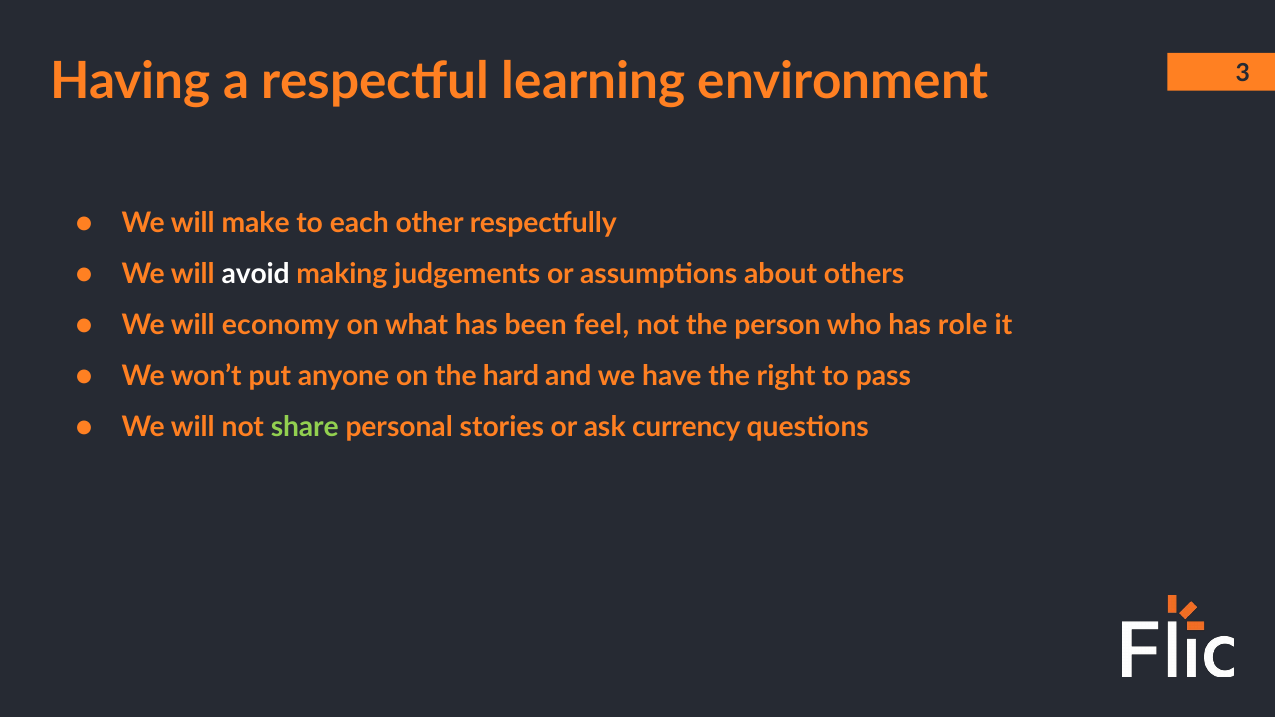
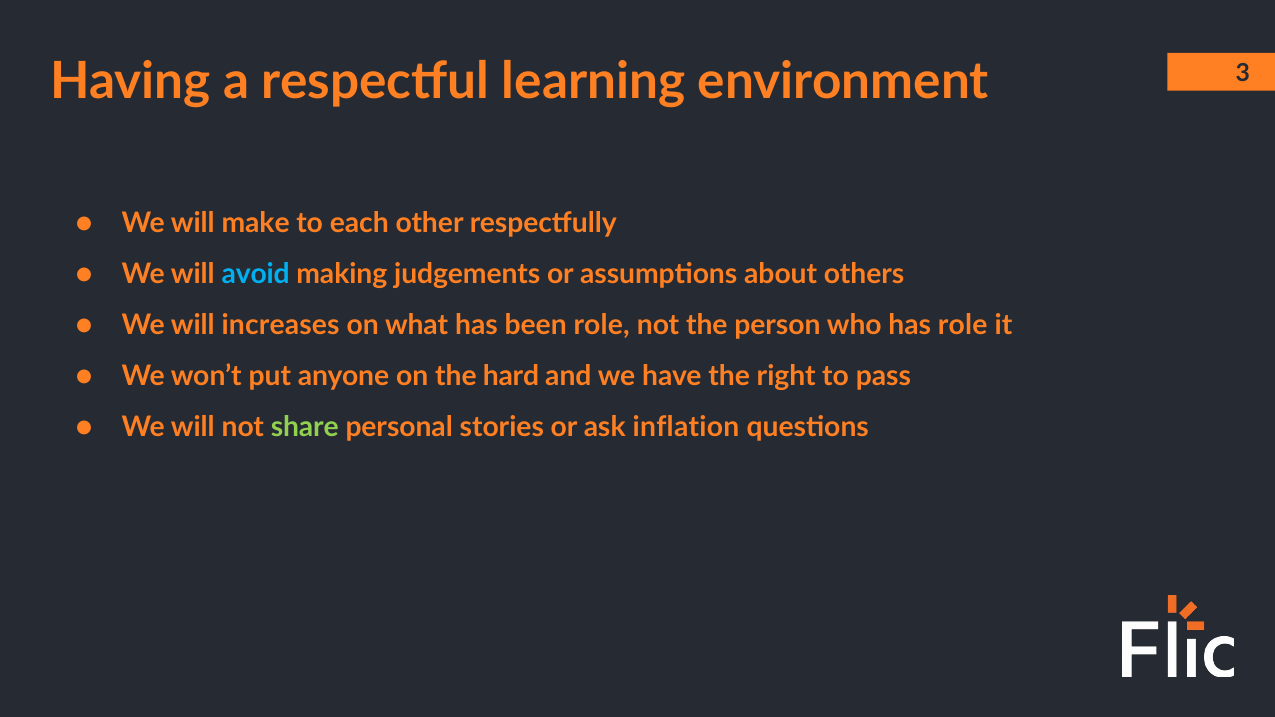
avoid colour: white -> light blue (256, 275)
economy: economy -> increases (281, 325)
been feel: feel -> role (602, 325)
currency: currency -> inflation (686, 427)
